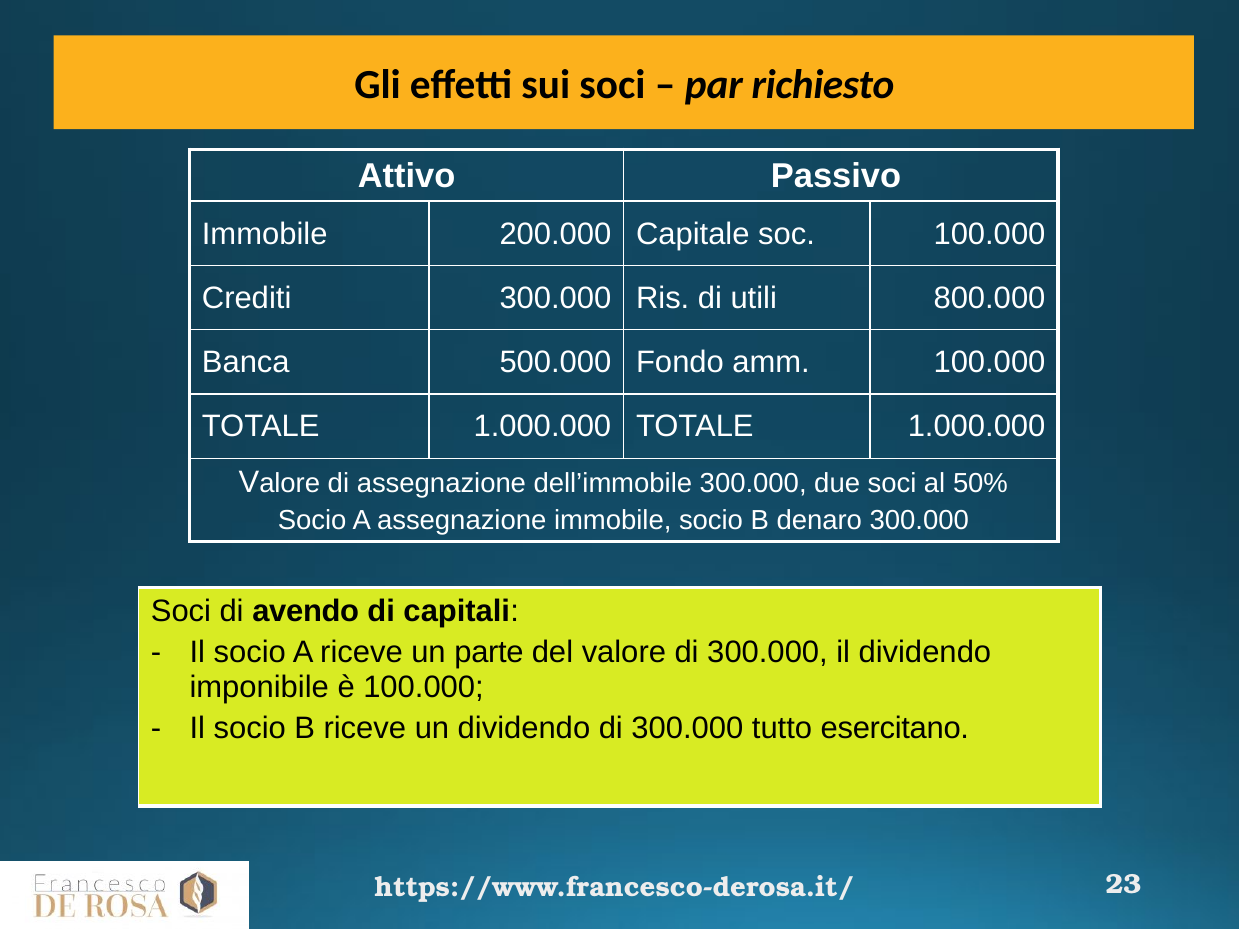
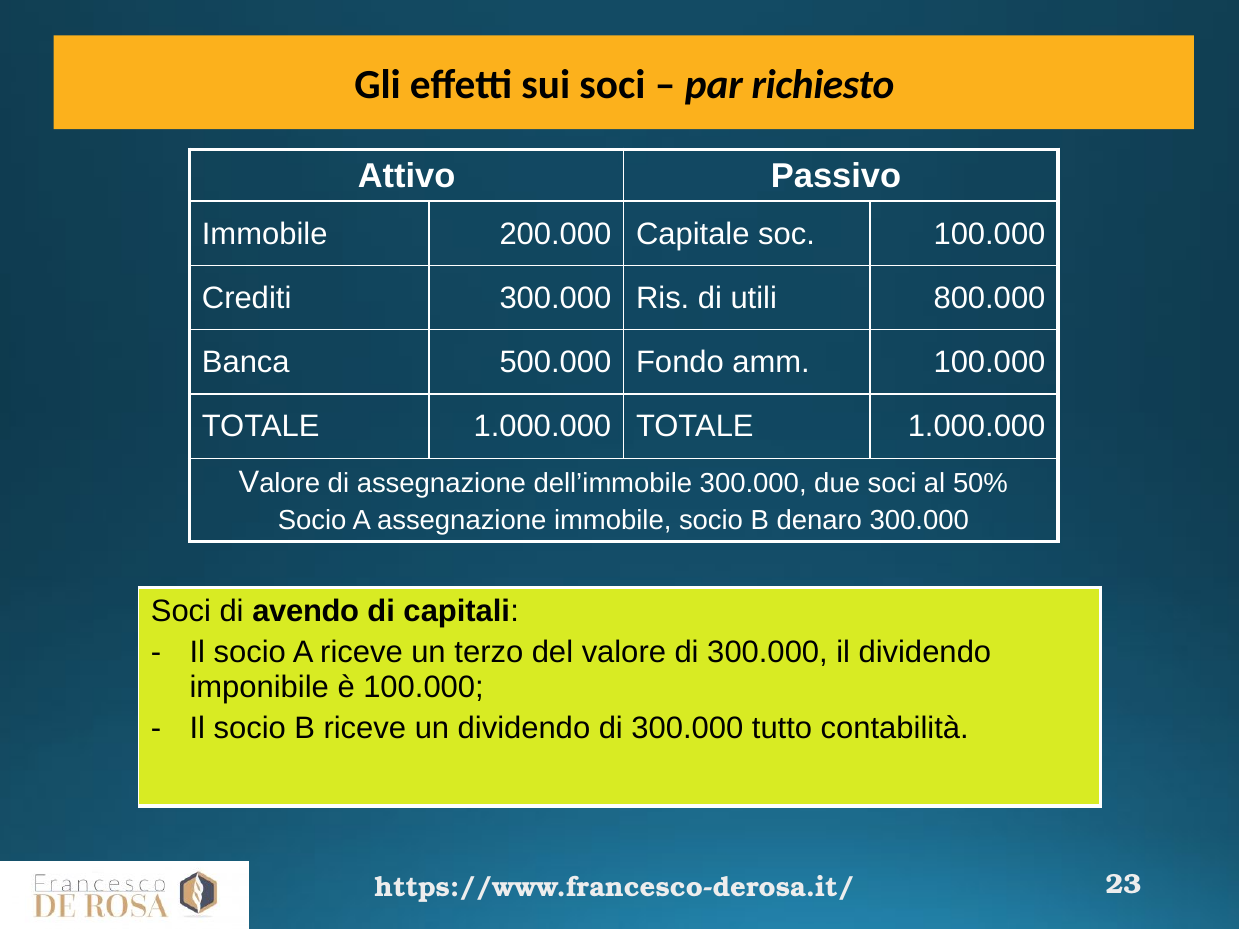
parte: parte -> terzo (489, 653)
esercitano: esercitano -> contabilità (895, 728)
